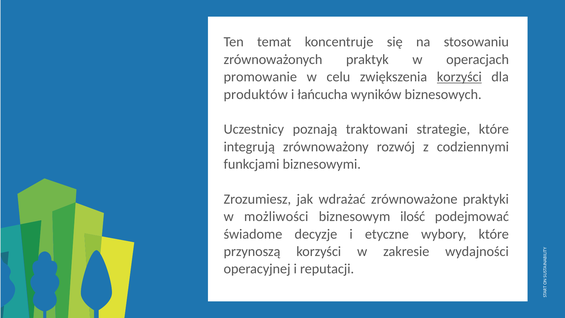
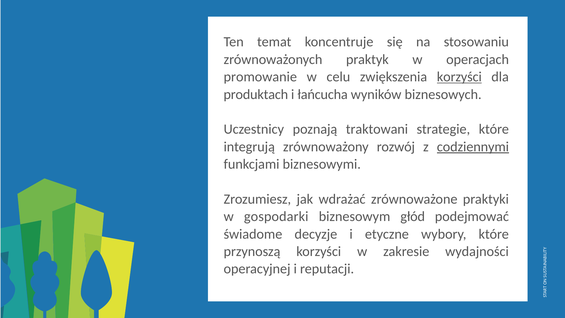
produktów: produktów -> produktach (256, 94)
codziennymi underline: none -> present (473, 147)
możliwości: możliwości -> gospodarki (276, 216)
ilość: ilość -> głód (413, 216)
